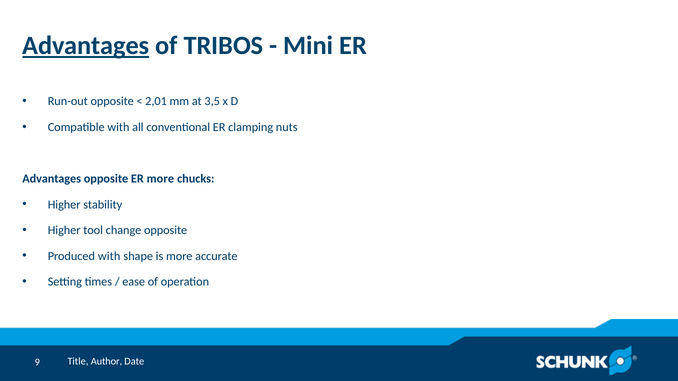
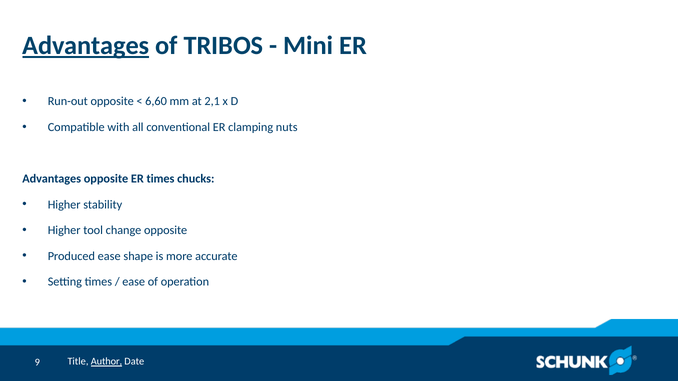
2,01: 2,01 -> 6,60 (156, 101)
3,5: 3,5 -> 2,1 (212, 101)
ER more: more -> times (160, 179)
Produced with: with -> ease (109, 256)
Author underline: none -> present (106, 362)
